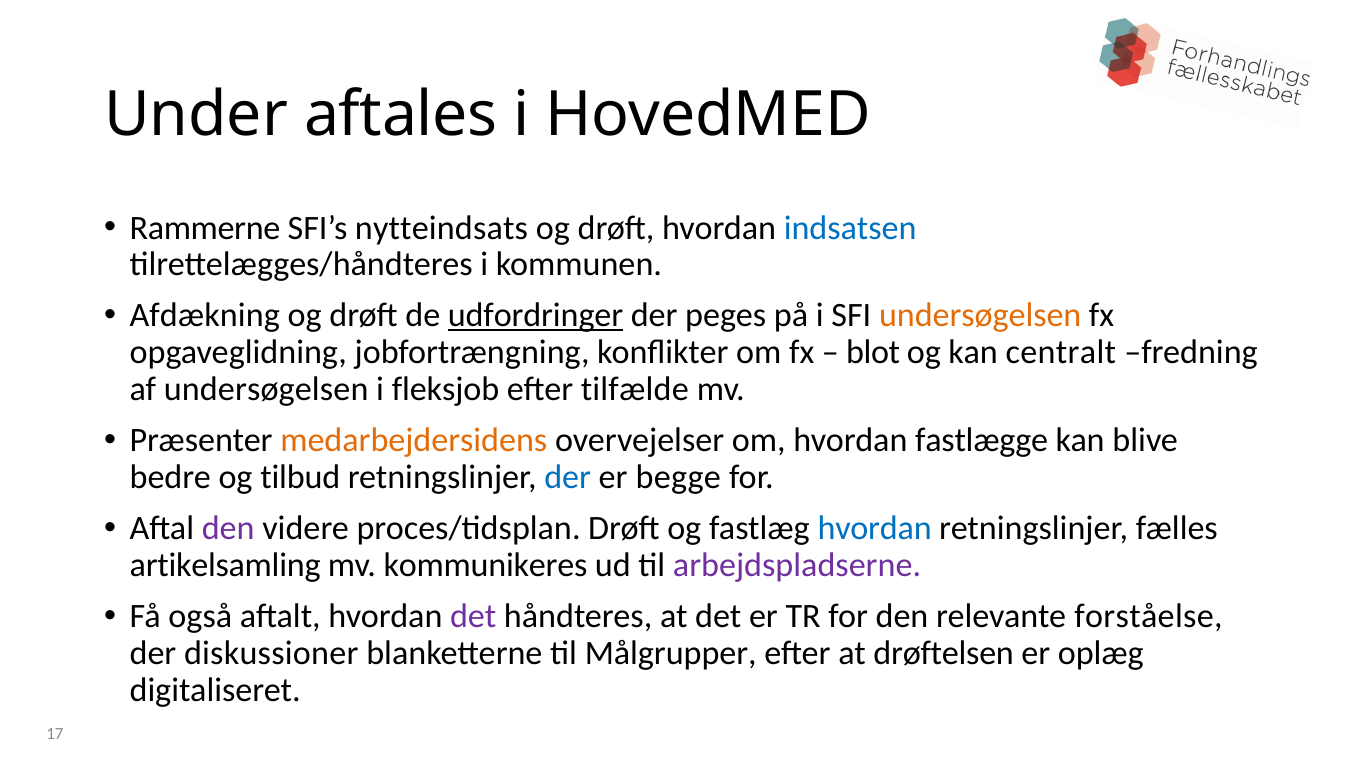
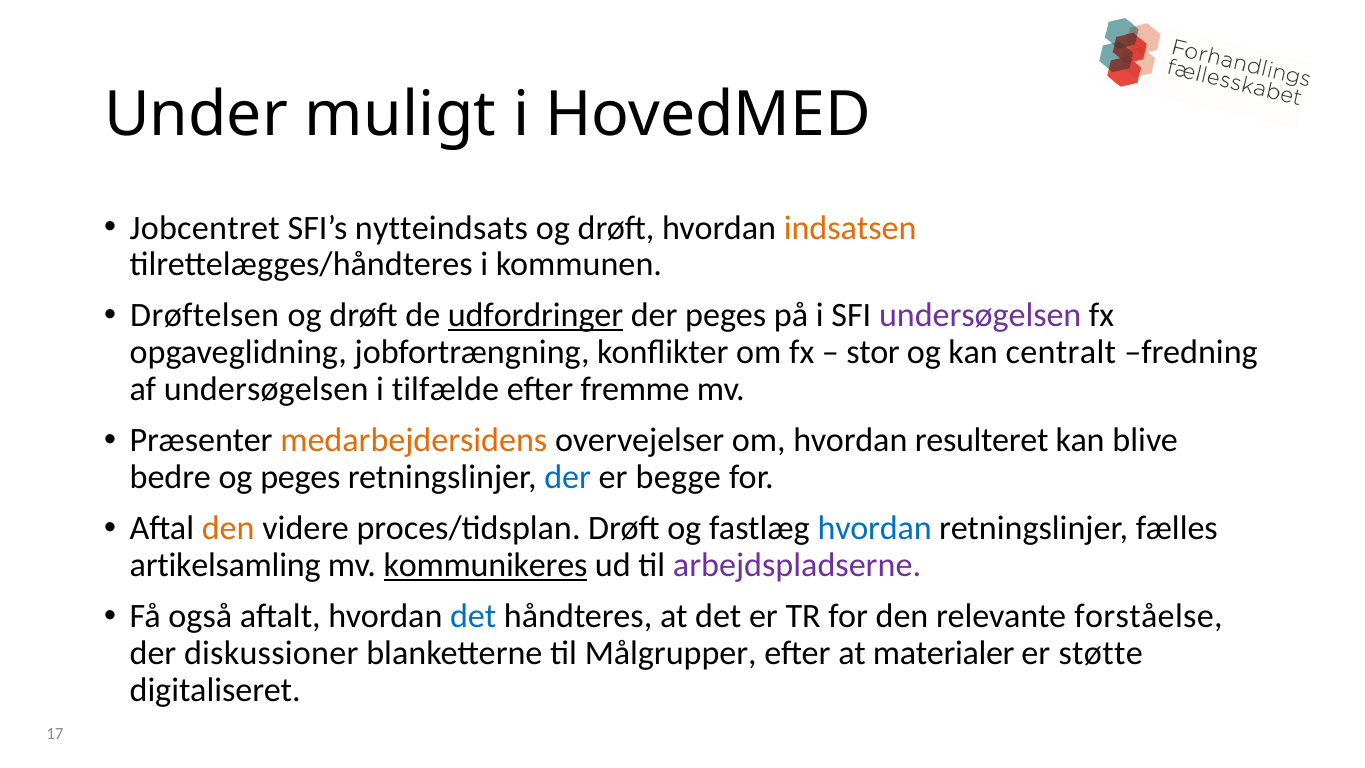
aftales: aftales -> muligt (400, 115)
Rammerne: Rammerne -> Jobcentret (205, 228)
indsatsen colour: blue -> orange (850, 228)
Afdækning: Afdækning -> Drøftelsen (205, 316)
undersøgelsen colour: orange -> purple (980, 316)
blot: blot -> stor (873, 352)
fleksjob: fleksjob -> tilfælde (445, 389)
tilfælde: tilfælde -> fremme (635, 389)
fastlægge: fastlægge -> resulteret (982, 440)
og tilbud: tilbud -> peges (300, 477)
den colour: purple -> orange (228, 528)
kommunikeres underline: none -> present (486, 565)
det colour: purple -> blue (473, 616)
drøftelsen: drøftelsen -> materialer (944, 653)
oplæg: oplæg -> støtte (1101, 653)
